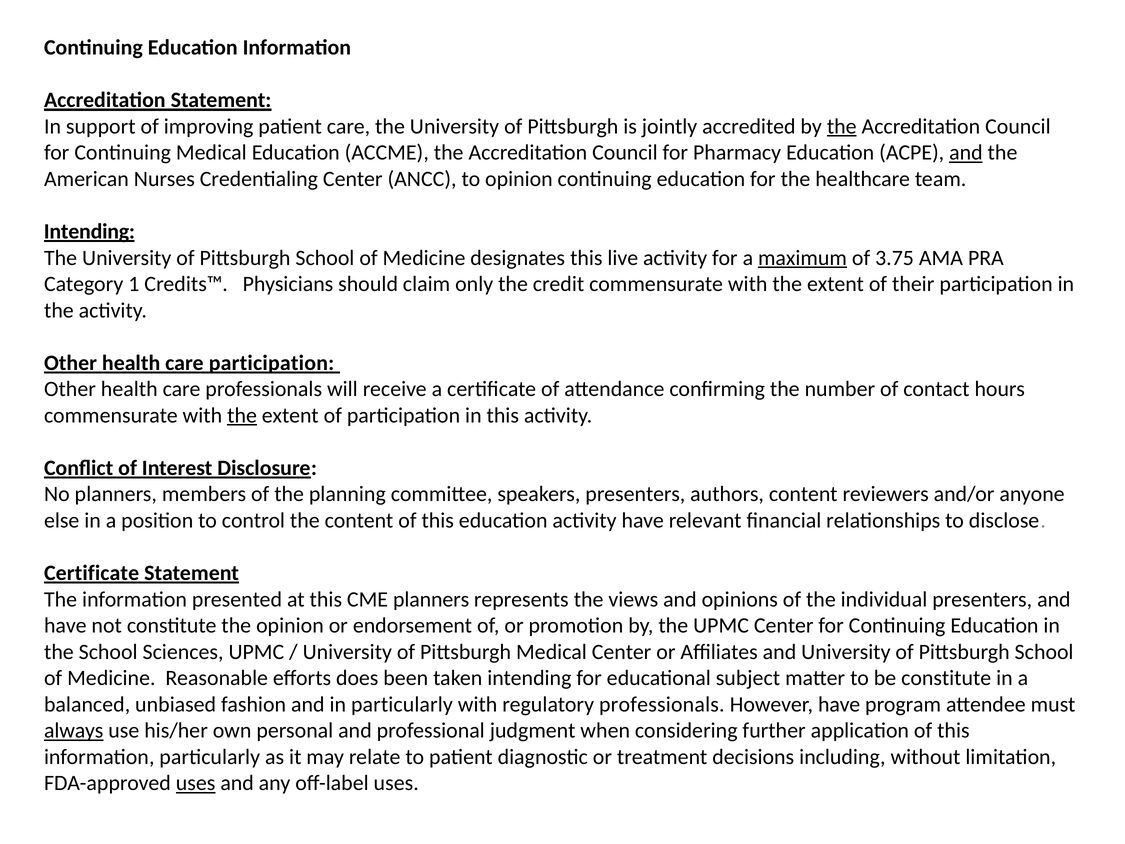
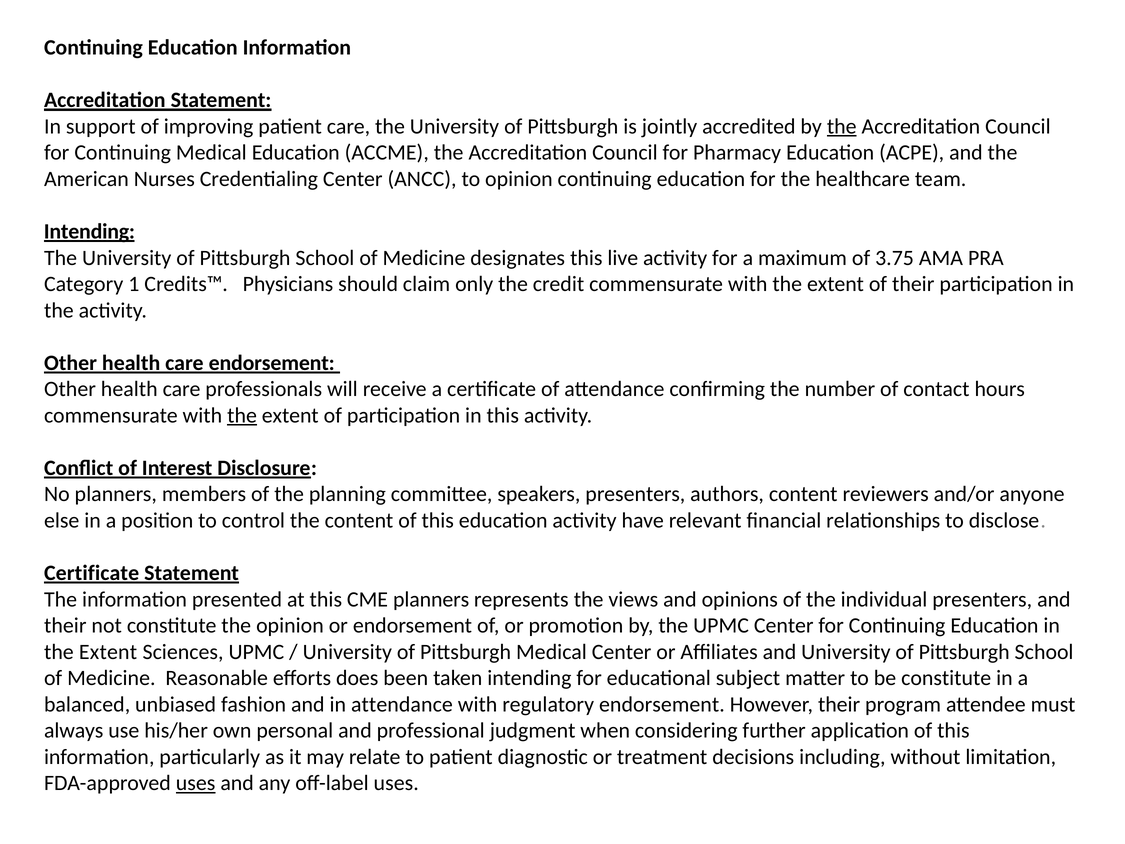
and underline: present -> none (966, 153)
maximum underline: present -> none (802, 258)
care participation: participation -> endorsement (272, 363)
have: have -> their (65, 625)
School: School -> Extent (108, 652)
in particularly: particularly -> attendance (402, 704)
regulatory professionals: professionals -> endorsement (662, 704)
However have: have -> their (839, 704)
always underline: present -> none (74, 730)
